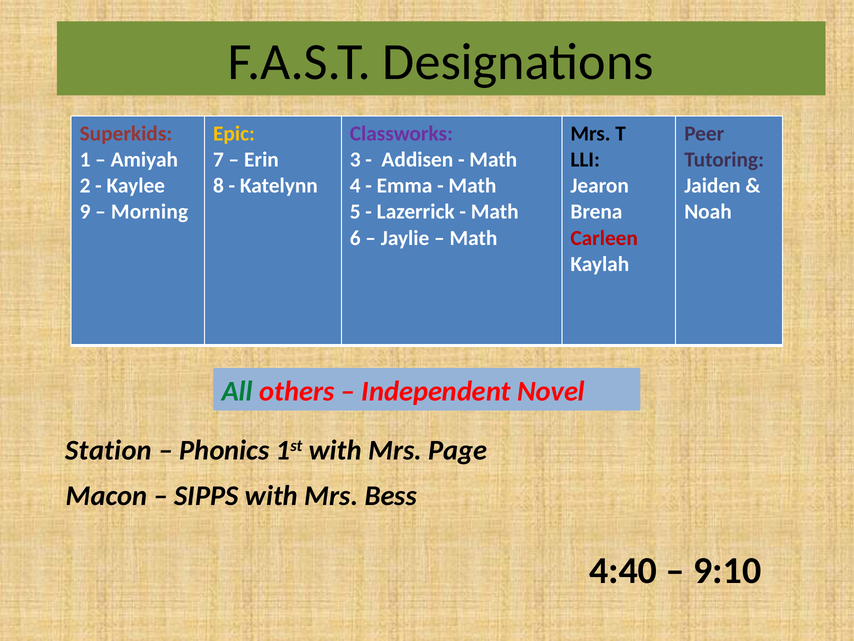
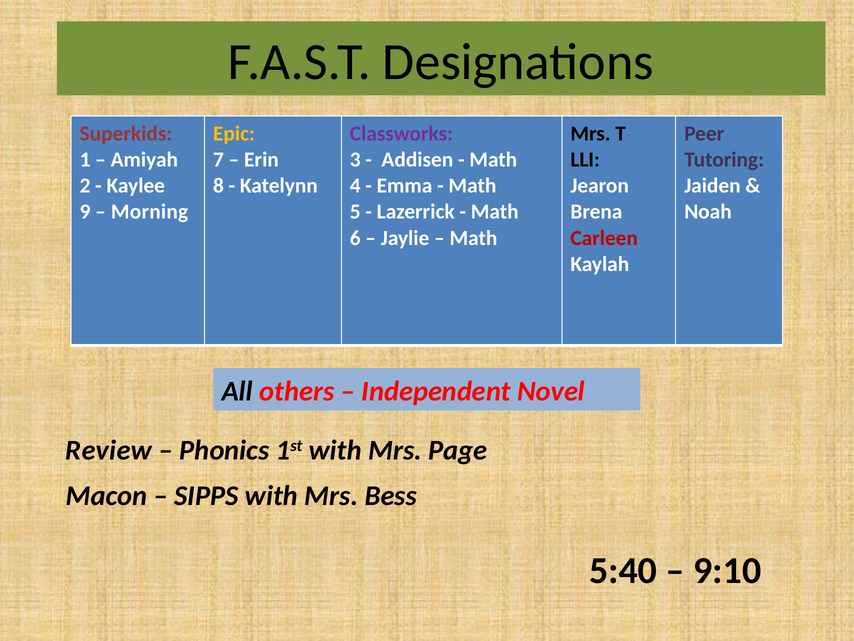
All colour: green -> black (237, 391)
Station: Station -> Review (109, 450)
4:40: 4:40 -> 5:40 (623, 571)
